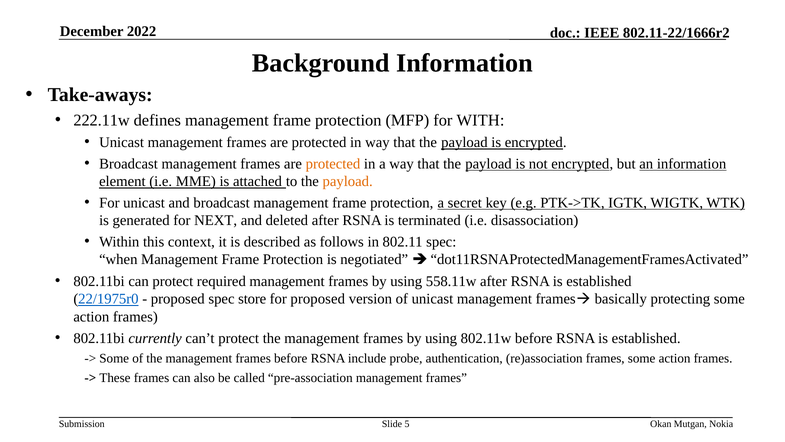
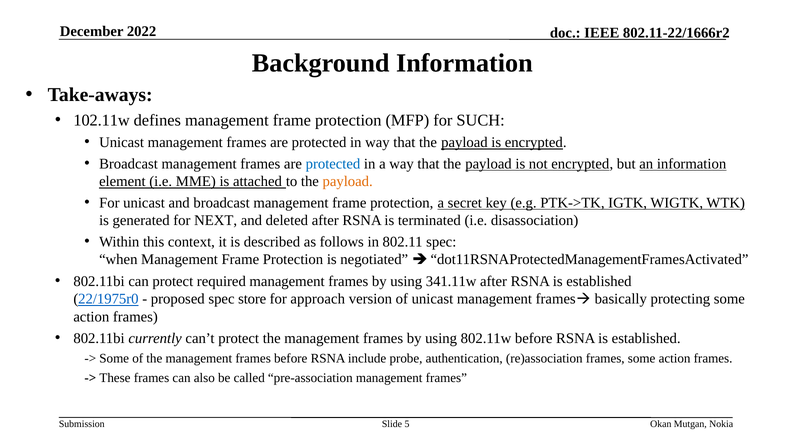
222.11w: 222.11w -> 102.11w (102, 120)
WITH: WITH -> SUCH (481, 120)
protected colour: orange -> blue (333, 164)
558.11w: 558.11w -> 341.11w (451, 281)
for proposed: proposed -> approach (318, 299)
